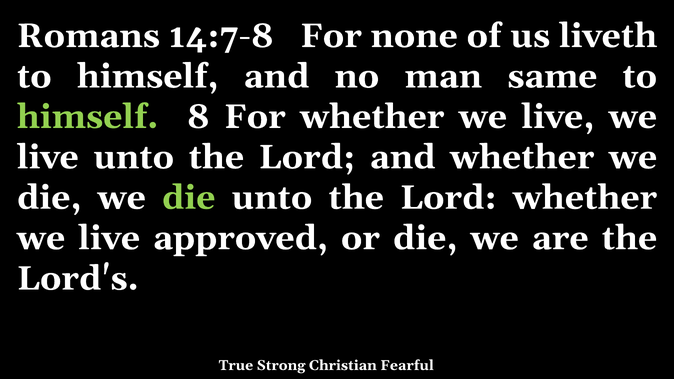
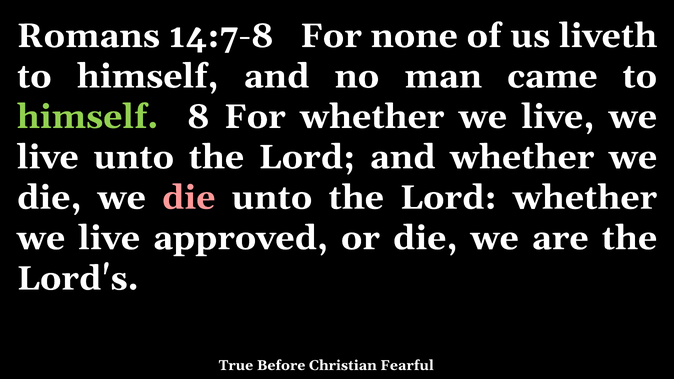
same: same -> came (552, 76)
die colour: light green -> pink (189, 198)
Strong: Strong -> Before (281, 365)
